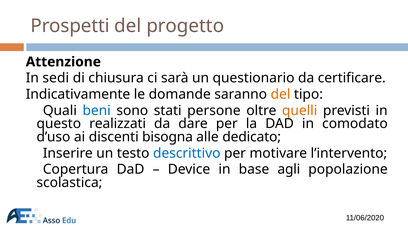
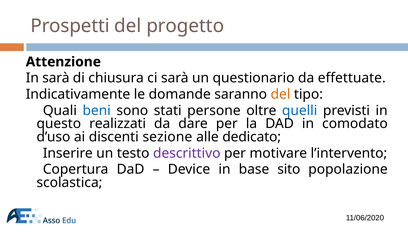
In sedi: sedi -> sarà (56, 78)
certificare: certificare -> effettuate (352, 78)
quelli colour: orange -> blue (300, 111)
bisogna: bisogna -> sezione (167, 137)
descrittivo colour: blue -> purple (187, 153)
agli: agli -> sito (289, 169)
